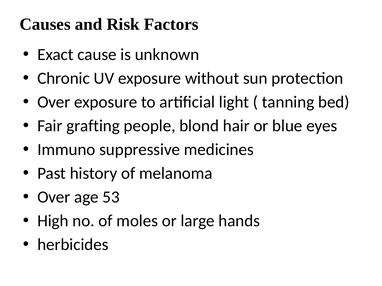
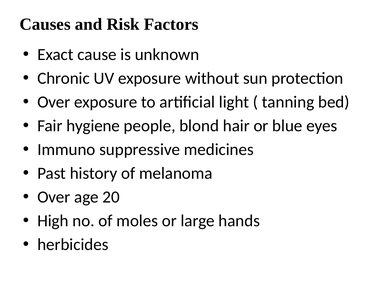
grafting: grafting -> hygiene (93, 126)
53: 53 -> 20 (111, 197)
